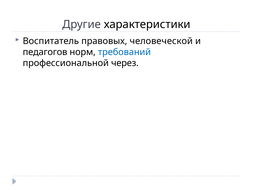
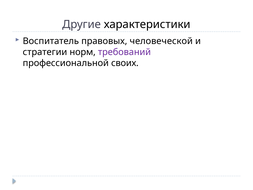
педагогов: педагогов -> стратегии (45, 52)
требований colour: blue -> purple (124, 52)
через: через -> своих (125, 63)
